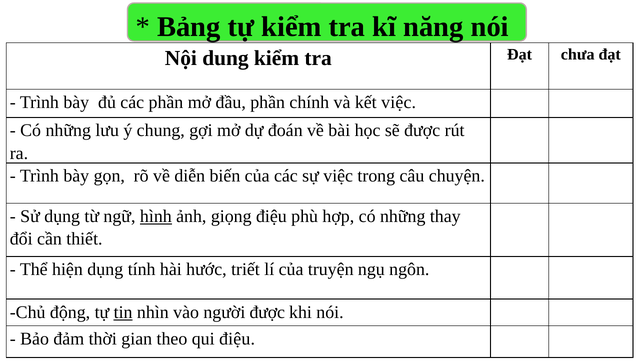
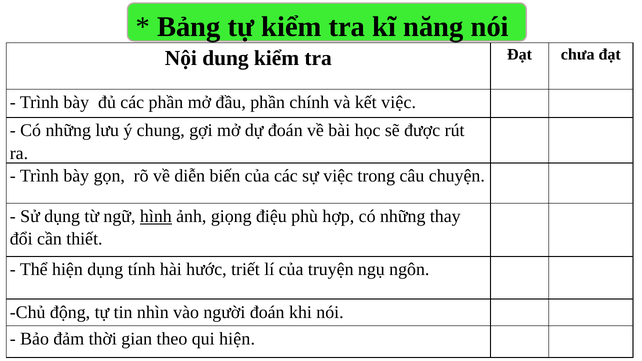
tin underline: present -> none (123, 312)
người được: được -> đoán (267, 312)
qui điệu: điệu -> hiện (237, 339)
